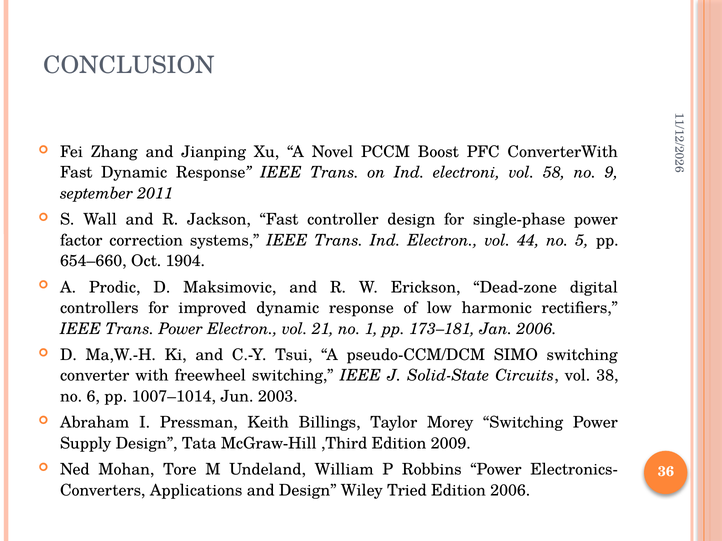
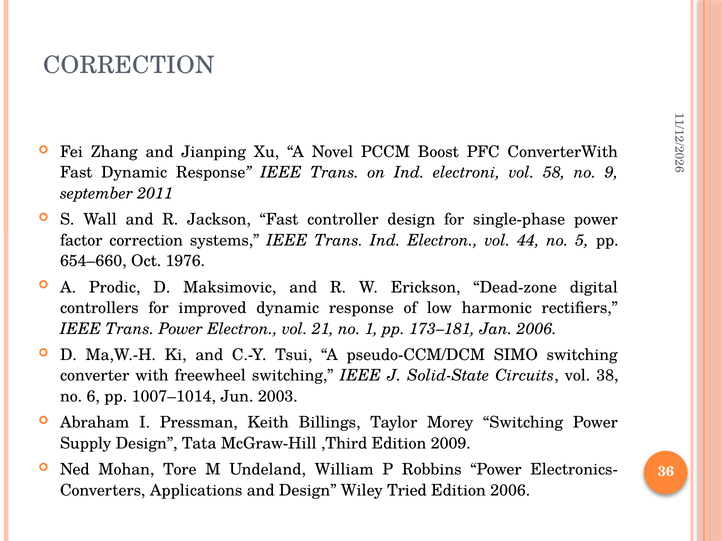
CONCLUSION: CONCLUSION -> CORRECTION (129, 66)
1904: 1904 -> 1976 (185, 261)
